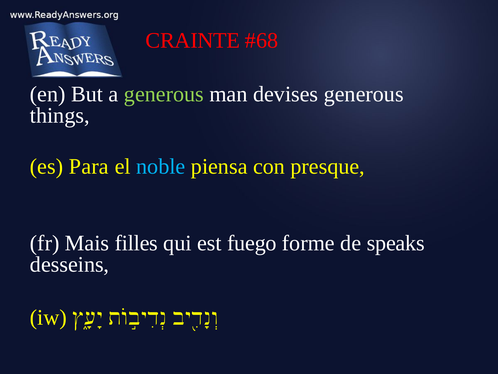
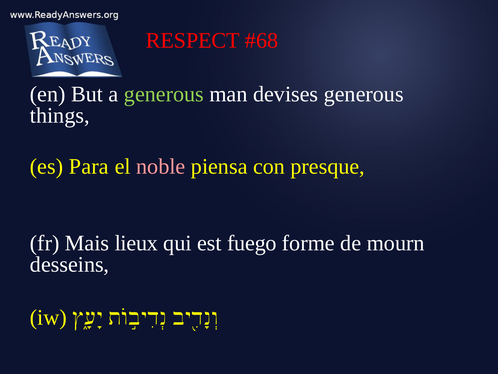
CRAINTE: CRAINTE -> RESPECT (193, 40)
noble colour: light blue -> pink (161, 166)
filles: filles -> lieux (136, 243)
speaks: speaks -> mourn (396, 243)
